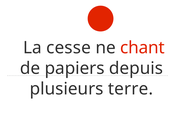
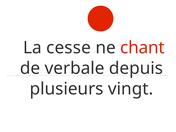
papiers: papiers -> verbale (75, 68)
terre: terre -> vingt (131, 89)
